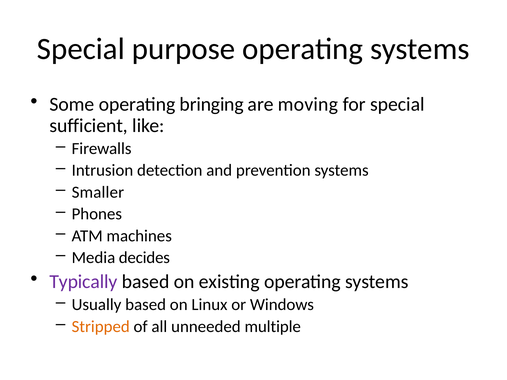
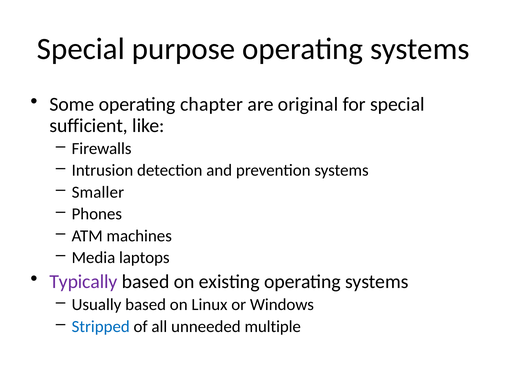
bringing: bringing -> chapter (211, 104)
moving: moving -> original (308, 104)
decides: decides -> laptops (144, 258)
Stripped colour: orange -> blue (101, 327)
